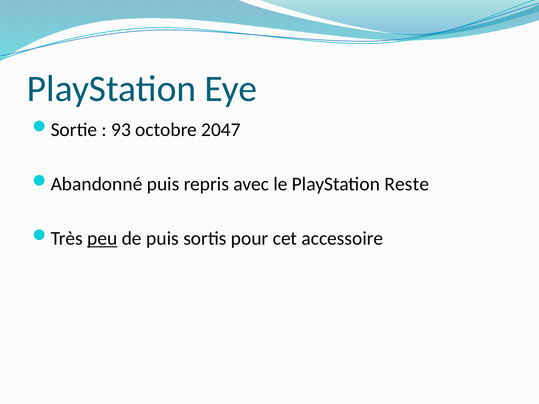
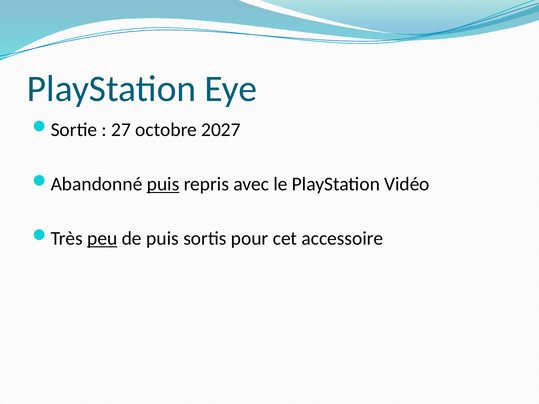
93: 93 -> 27 (121, 130)
2047: 2047 -> 2027 (221, 130)
puis underline: none -> present (163, 184)
Reste: Reste -> Vidéo (407, 184)
